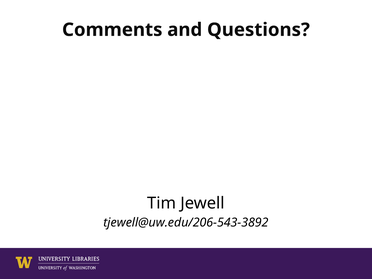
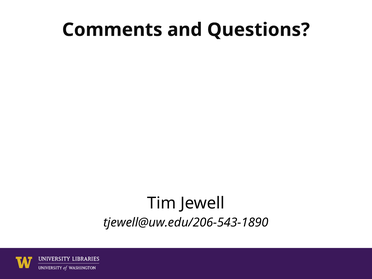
tjewell@uw.edu/206-543-3892: tjewell@uw.edu/206-543-3892 -> tjewell@uw.edu/206-543-1890 (186, 223)
